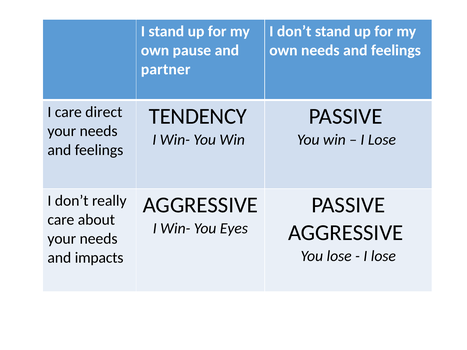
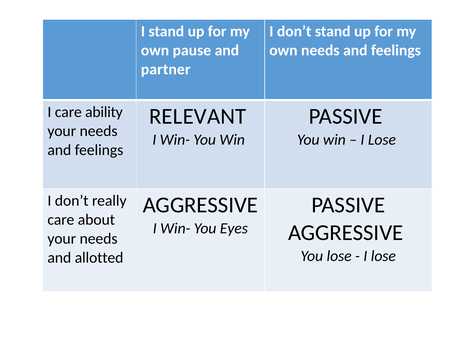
direct: direct -> ability (104, 112)
TENDENCY: TENDENCY -> RELEVANT (198, 117)
impacts: impacts -> allotted (99, 258)
